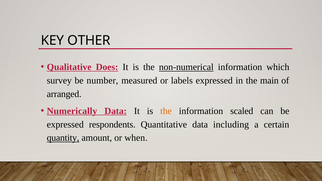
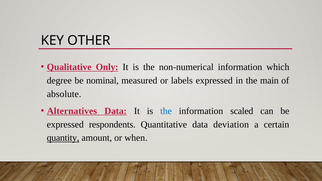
Does: Does -> Only (107, 67)
non-numerical underline: present -> none (186, 67)
survey: survey -> degree (59, 81)
number: number -> nominal (103, 81)
arranged: arranged -> absolute (64, 94)
Numerically: Numerically -> Alternatives (72, 111)
the colour: orange -> blue (166, 111)
including: including -> deviation (231, 125)
